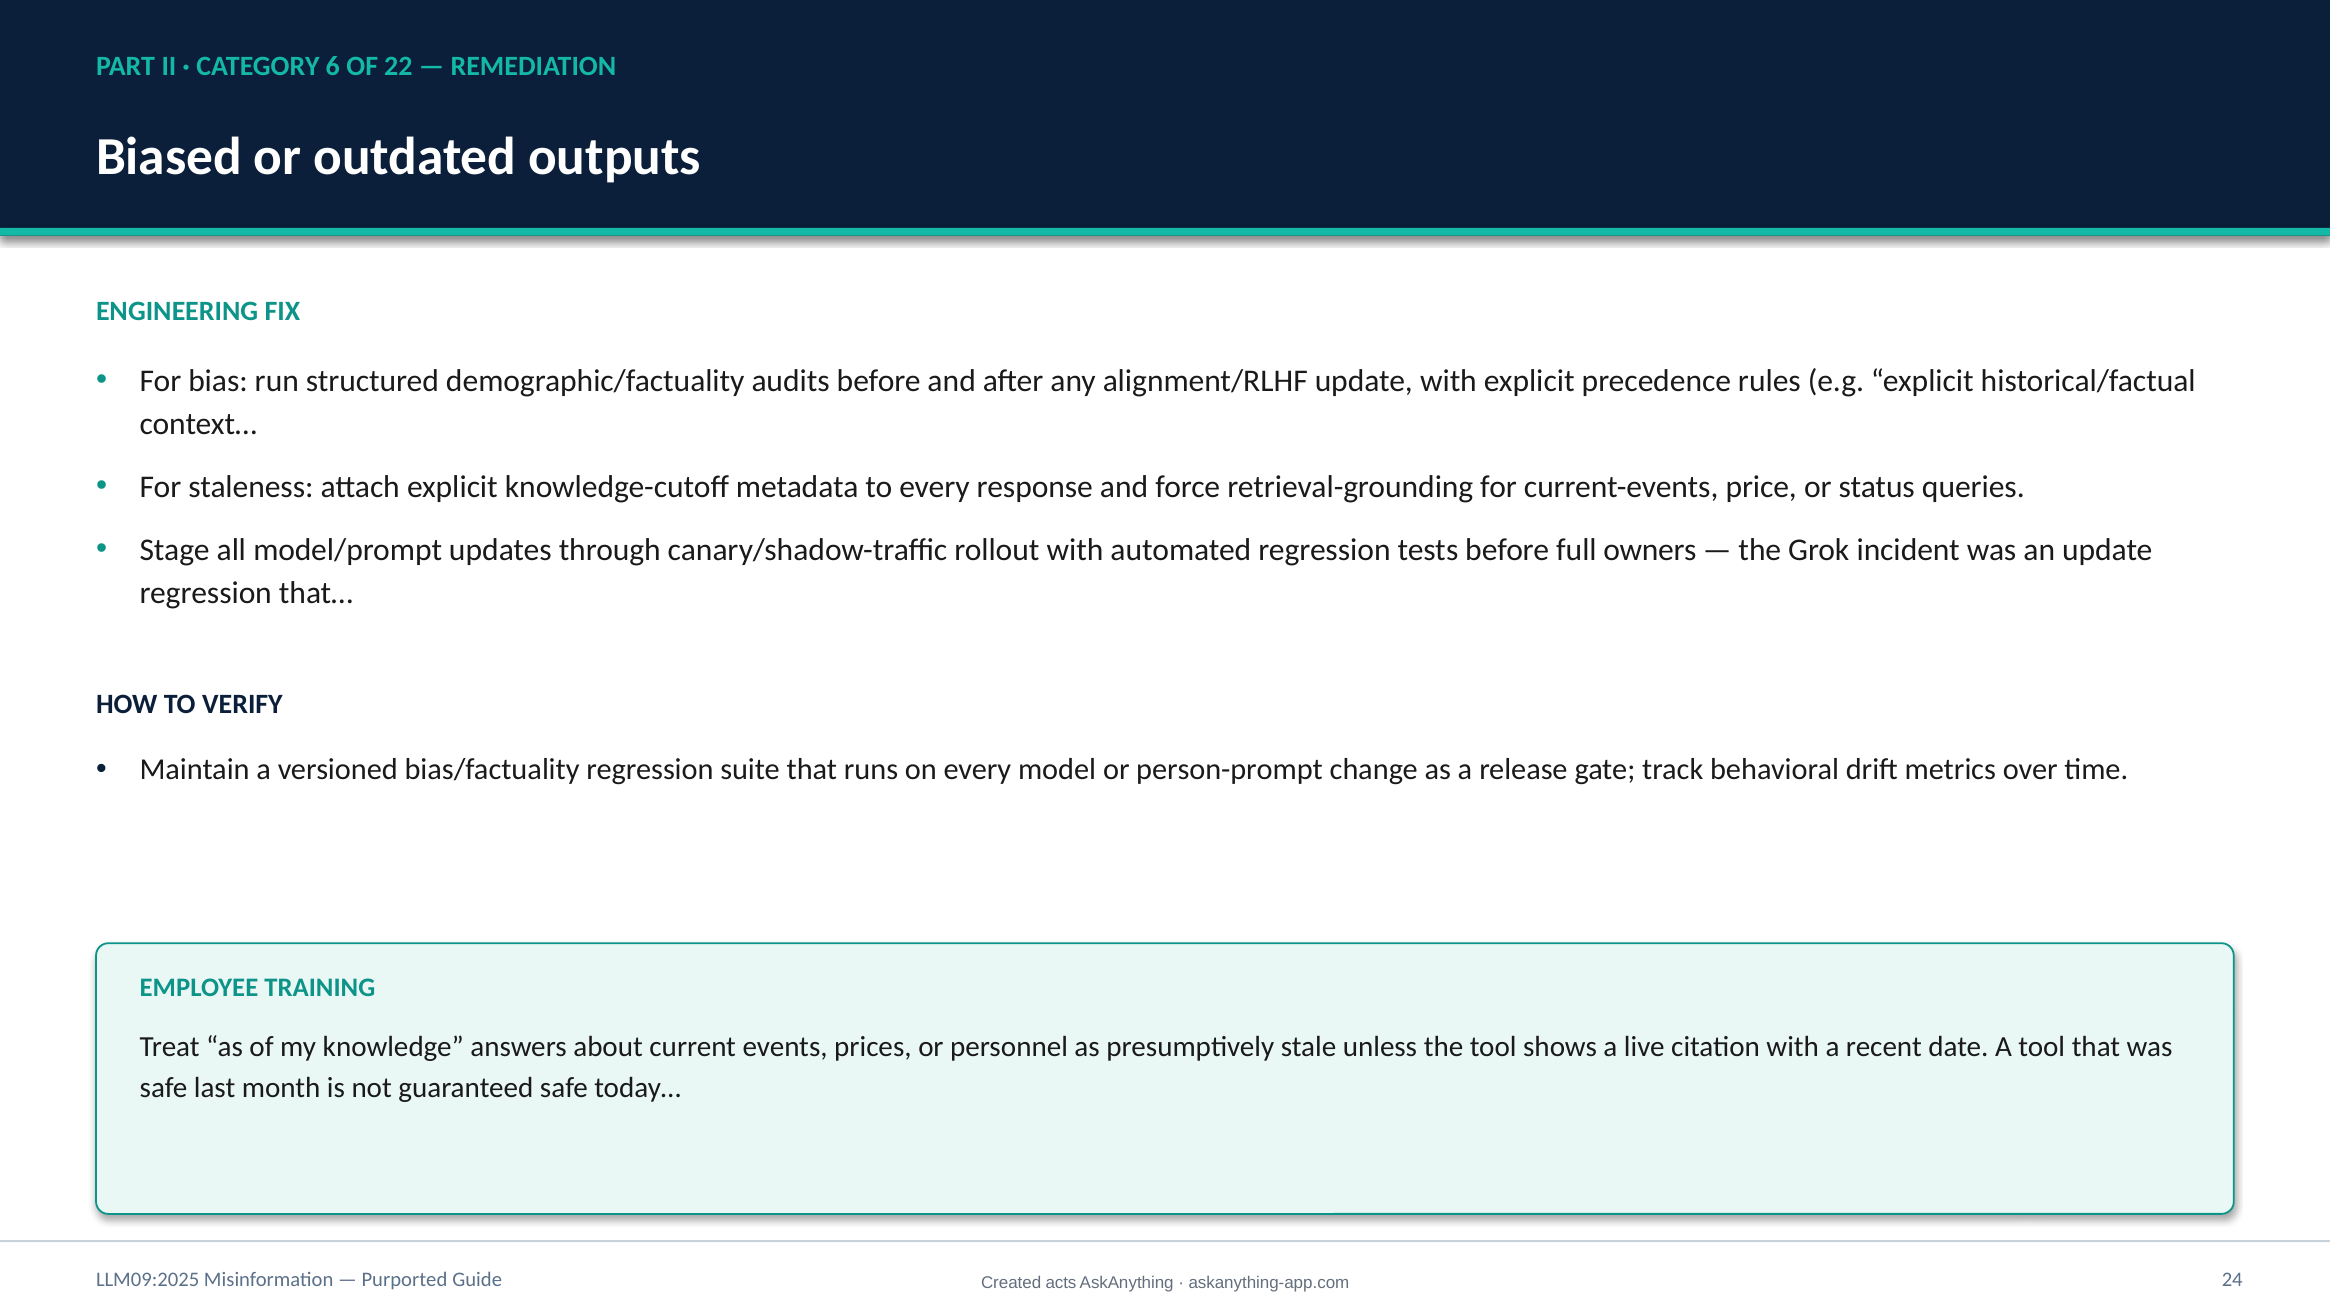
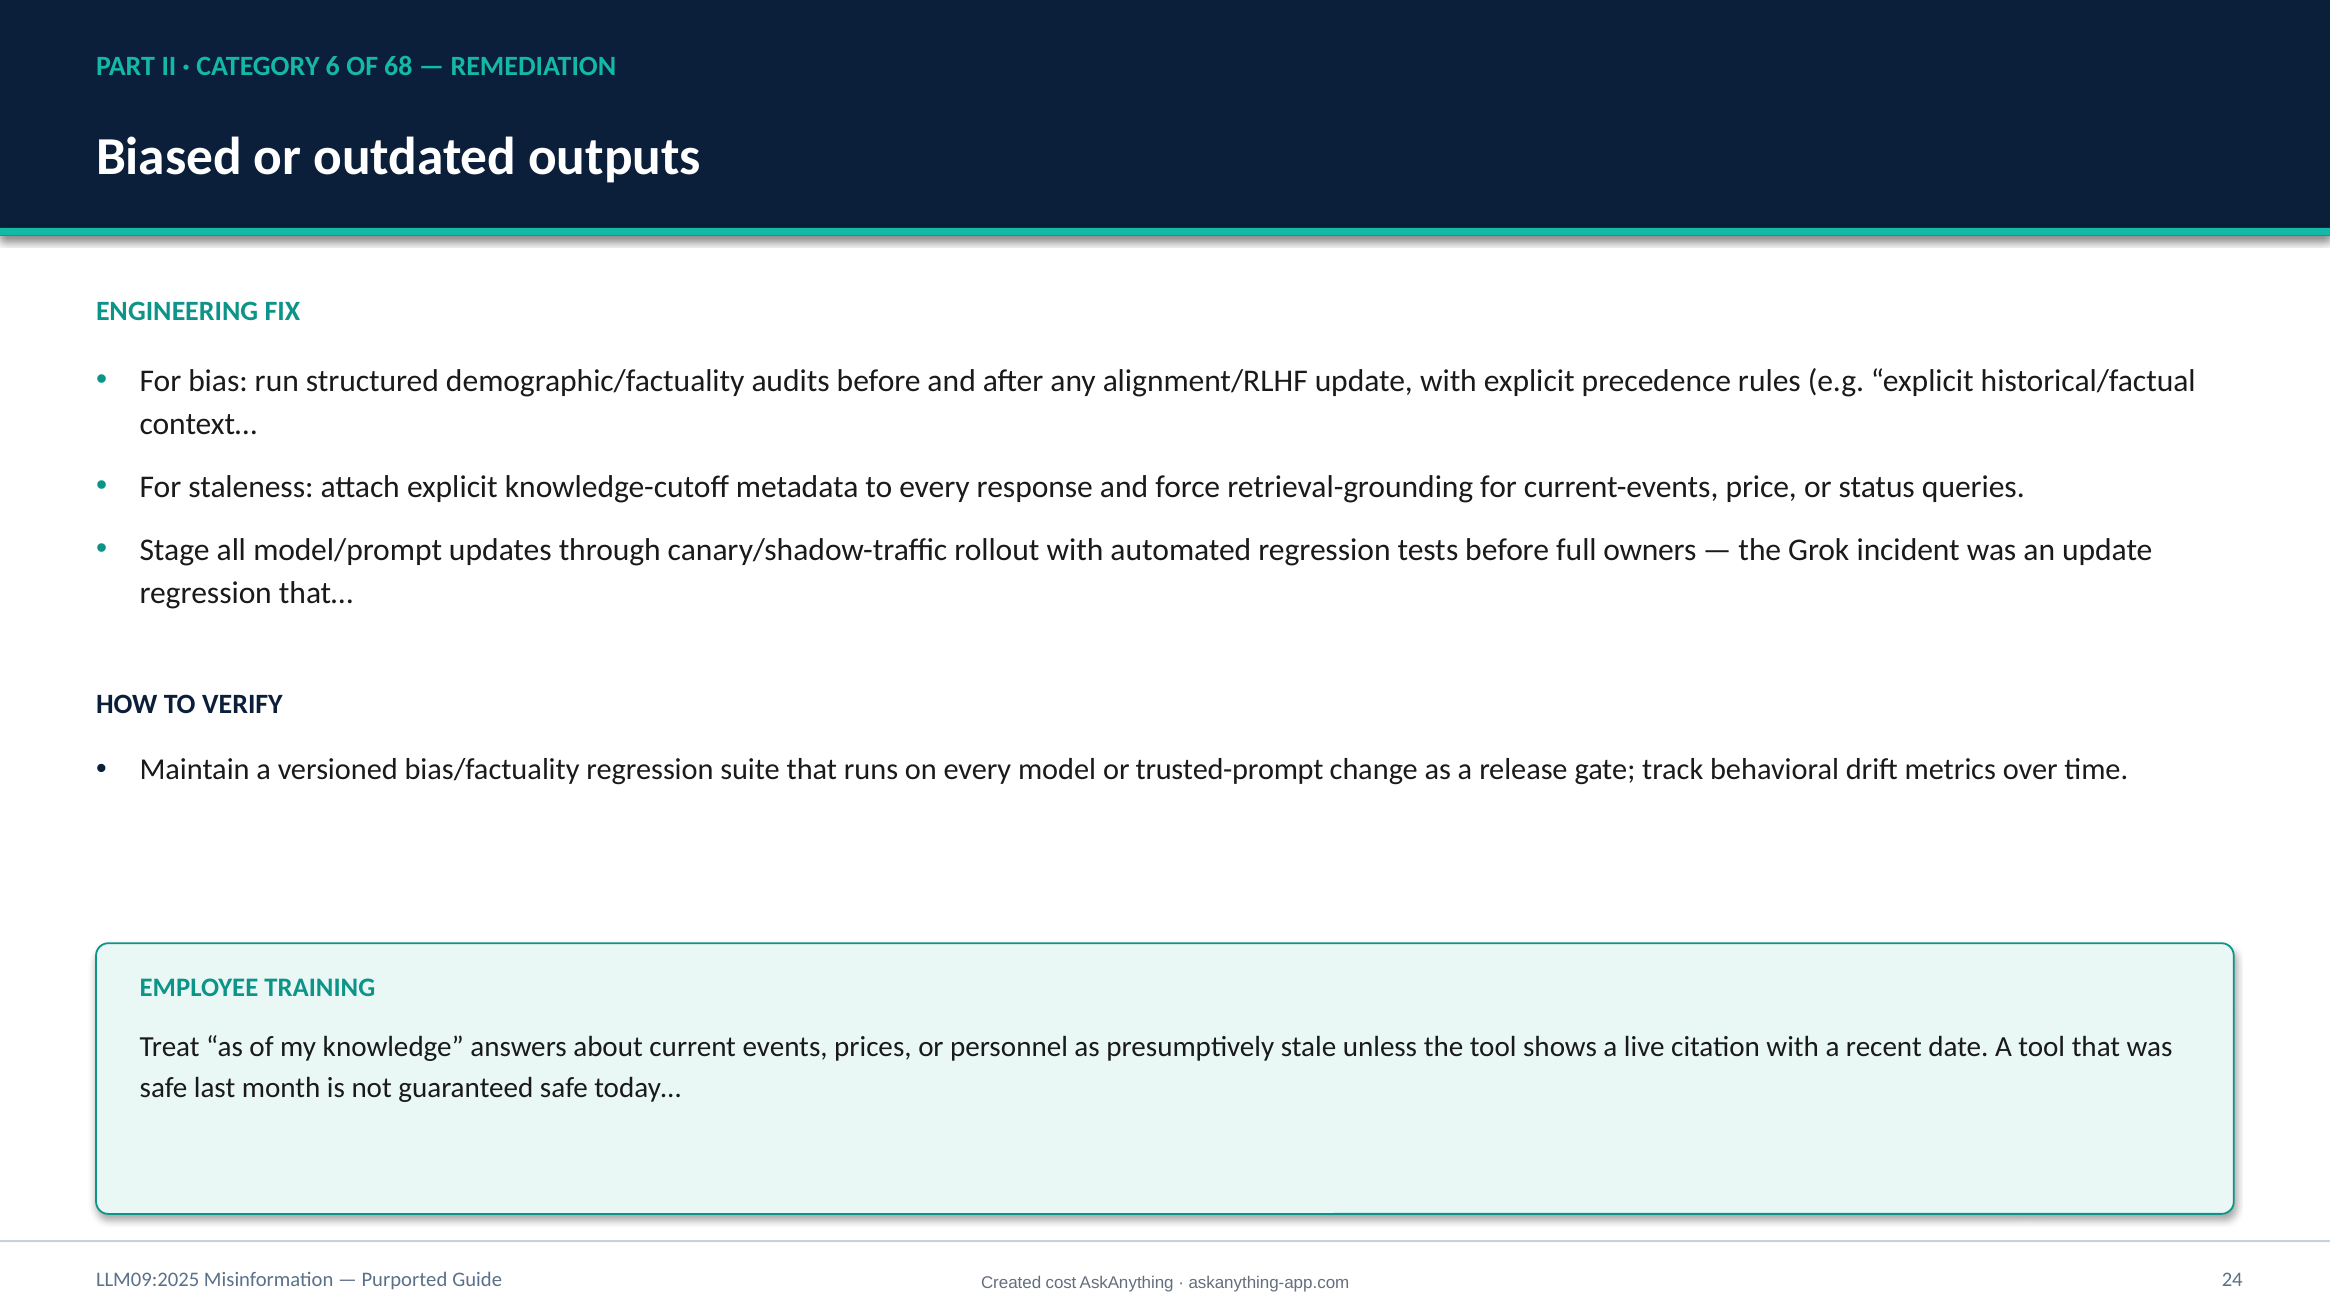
22: 22 -> 68 (398, 66)
person-prompt: person-prompt -> trusted-prompt (1230, 770)
acts: acts -> cost (1061, 1284)
